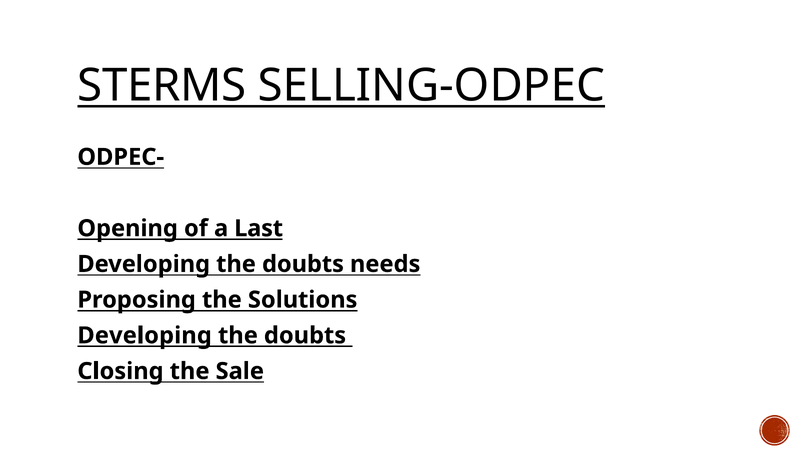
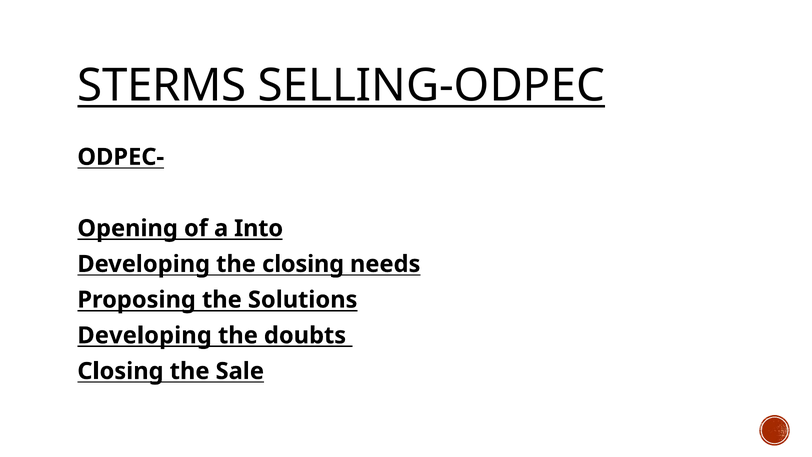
Last: Last -> Into (259, 228)
doubts: doubts -> closing (303, 264)
